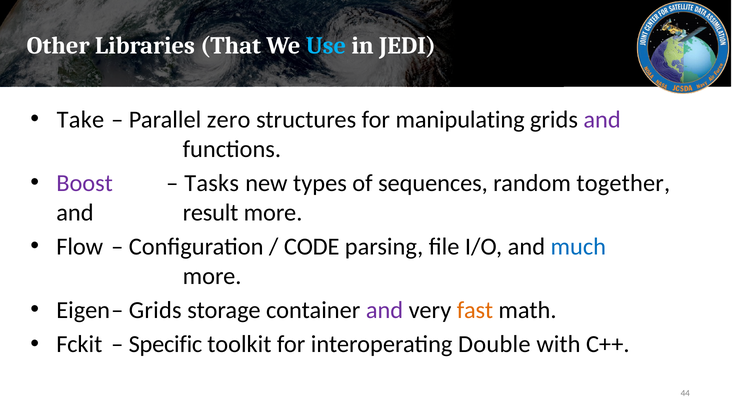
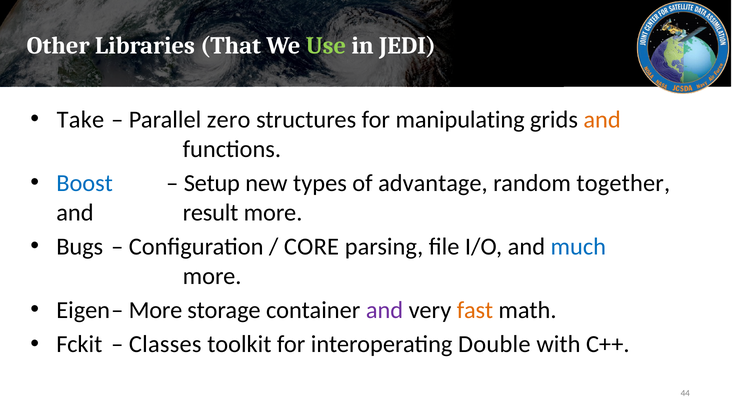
Use colour: light blue -> light green (326, 46)
and colour: purple -> orange (602, 120)
Boost colour: purple -> blue (85, 183)
Tasks: Tasks -> Setup (212, 183)
sequences: sequences -> advantage (433, 183)
Flow: Flow -> Bugs (80, 247)
CODE: CODE -> CORE (311, 247)
Grids: Grids -> More (155, 310)
Specific: Specific -> Classes (165, 344)
